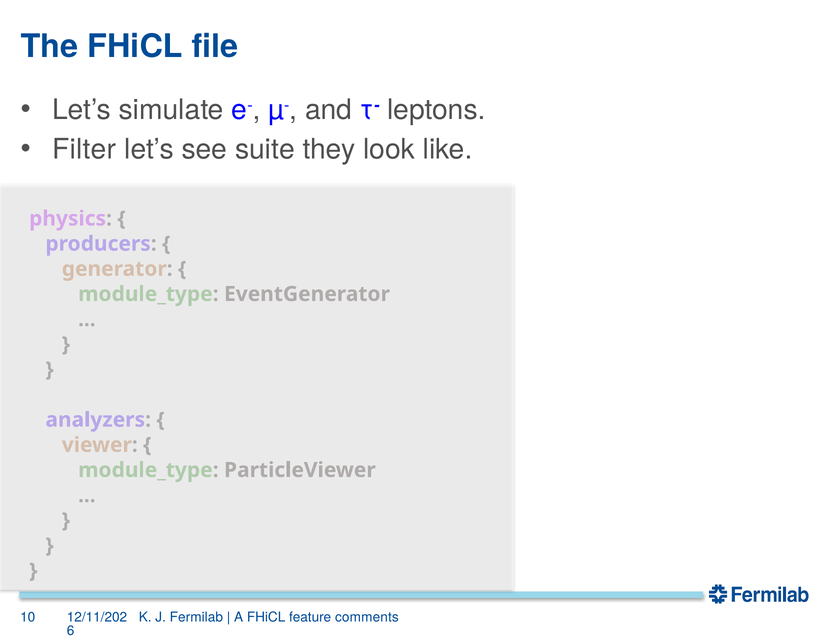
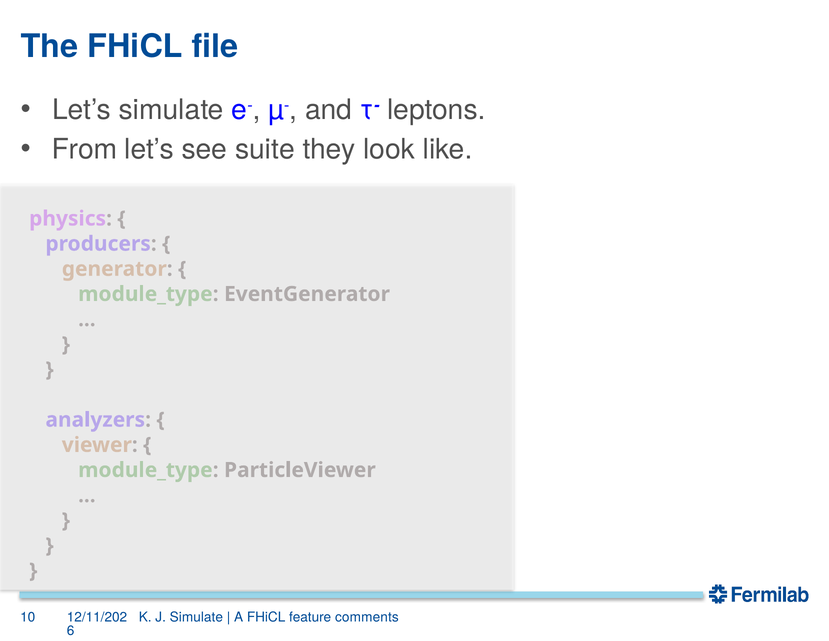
Filter: Filter -> From (85, 149)
J Fermilab: Fermilab -> Simulate (196, 617)
